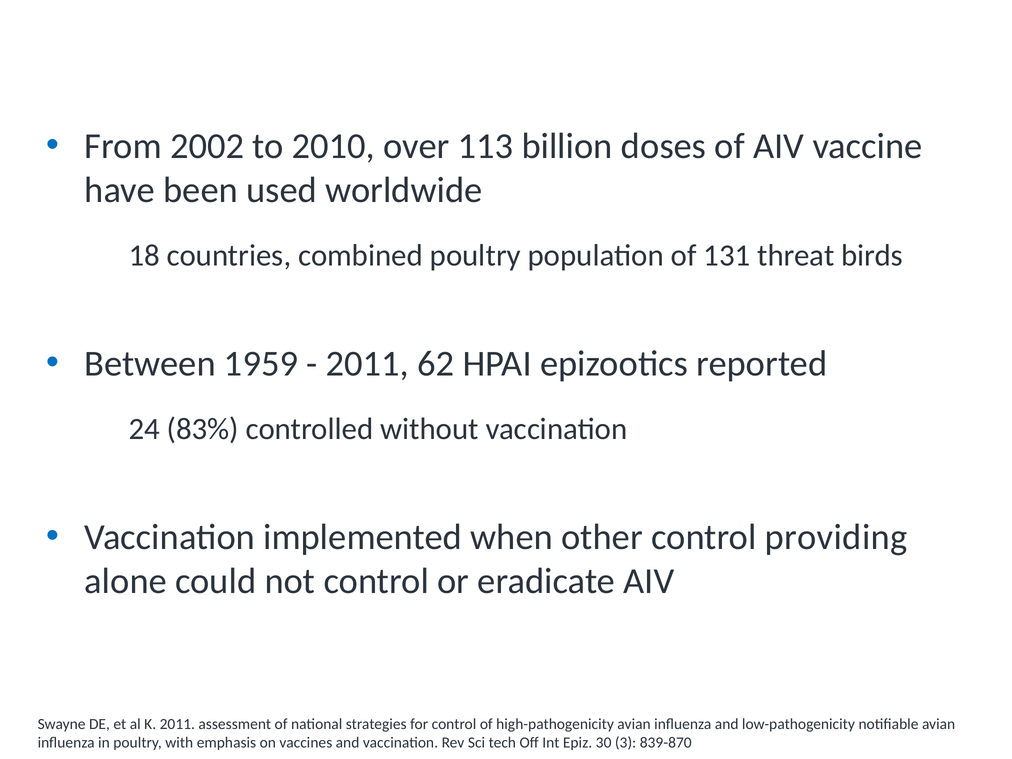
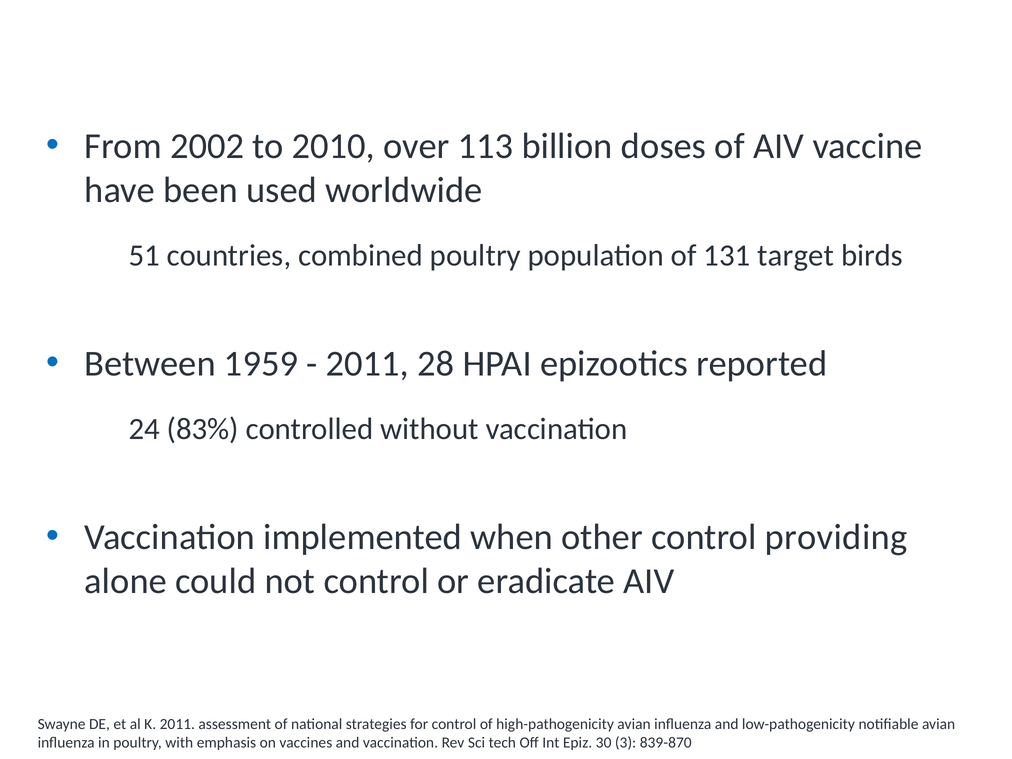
18: 18 -> 51 (144, 255)
threat: threat -> target (796, 255)
62: 62 -> 28 (436, 364)
